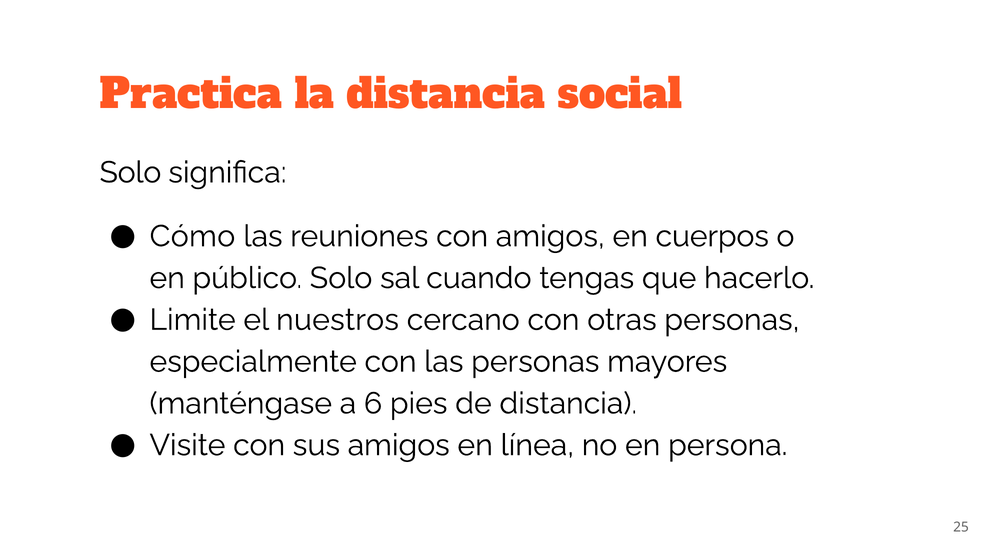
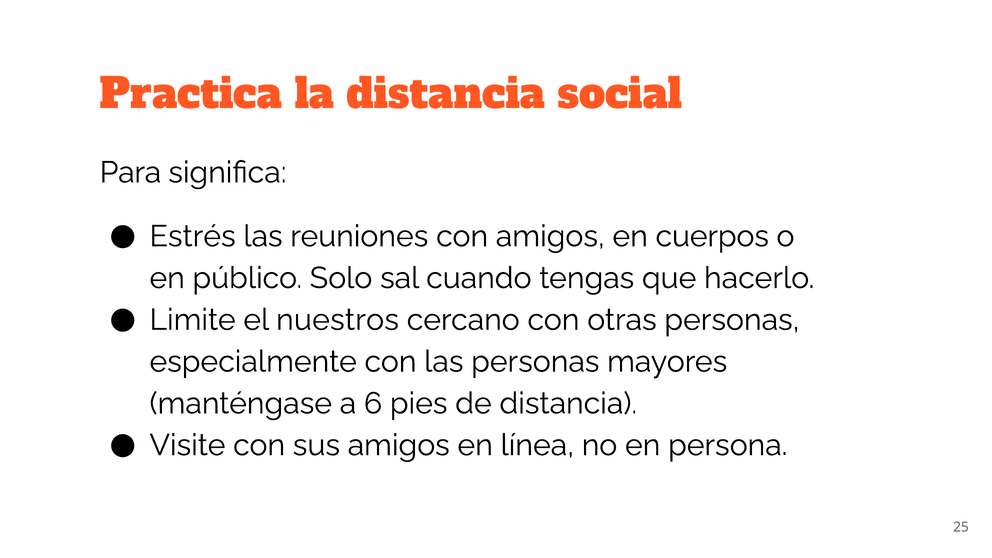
Solo: Solo -> Para (130, 172)
Cómo: Cómo -> Estrés (193, 236)
